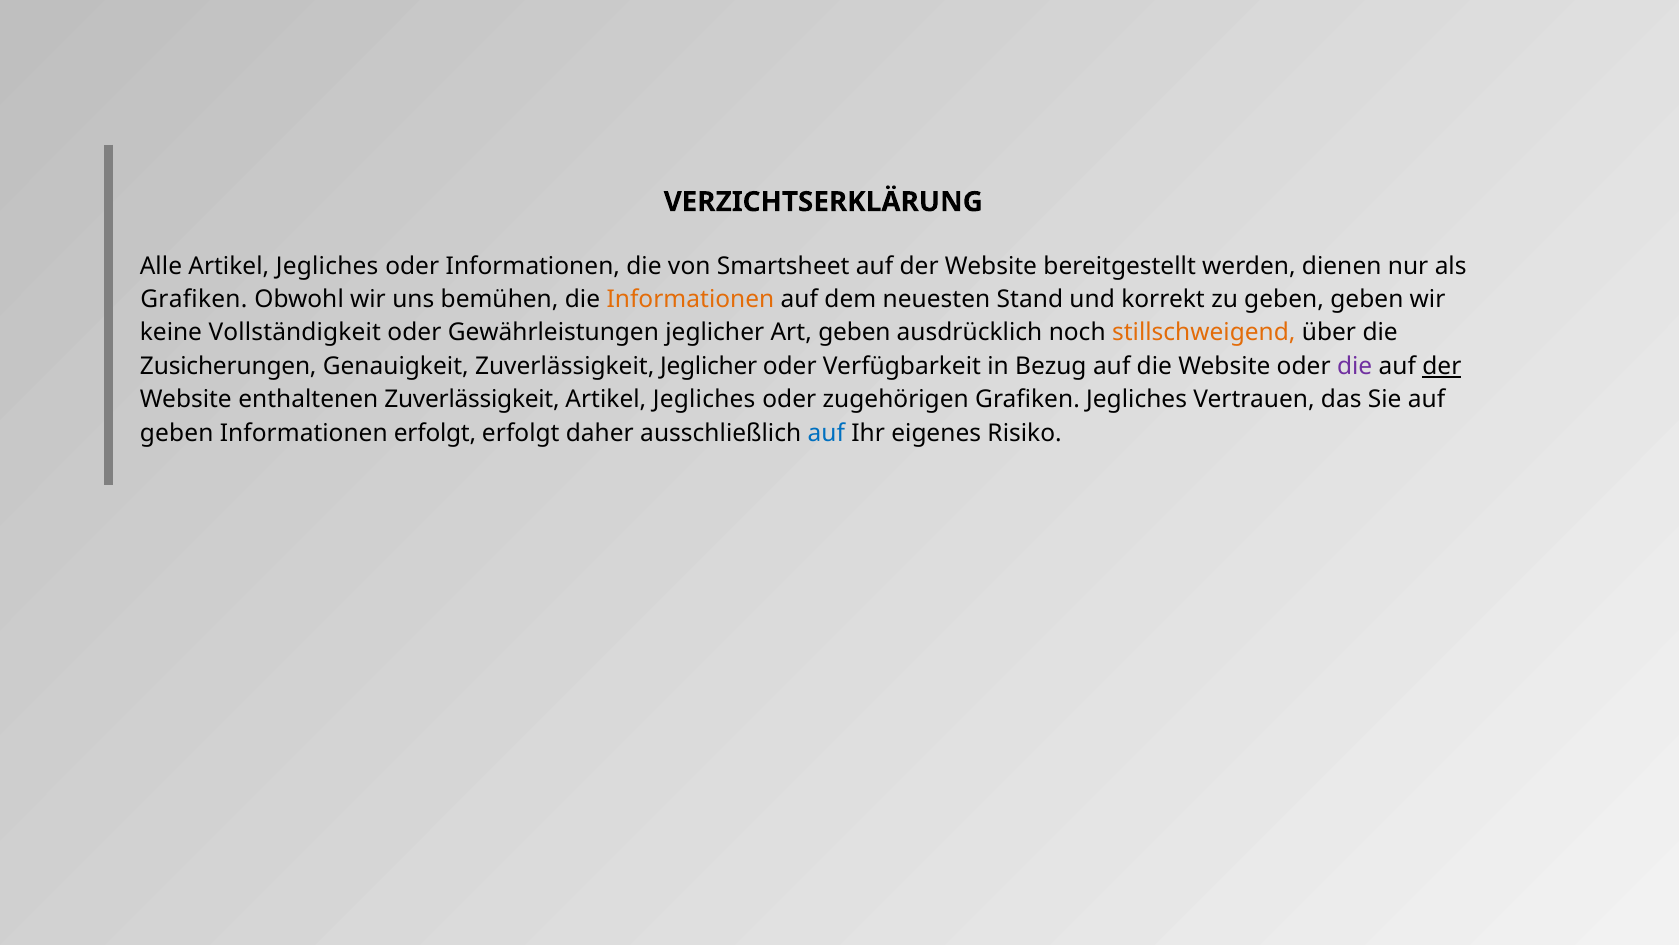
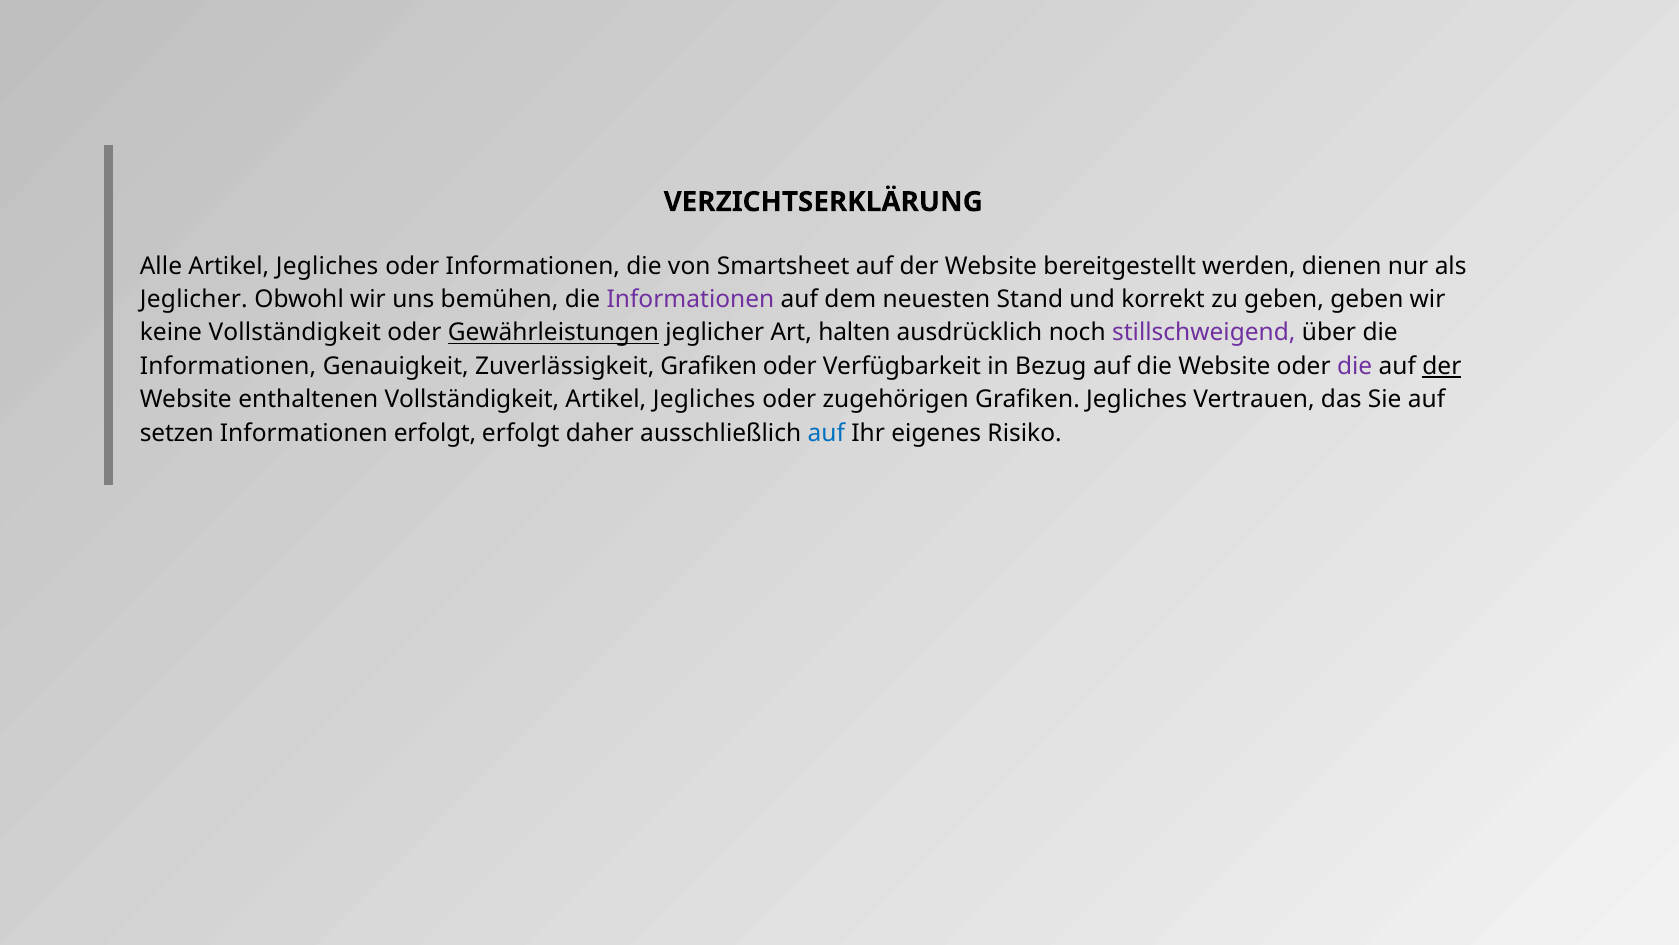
Grafiken: Grafiken -> Jeglicher (194, 299)
Informationen colour: orange -> purple (690, 299)
Gewährleistungen underline: none -> present (553, 333)
Art geben: geben -> halten (854, 333)
stillschweigend colour: orange -> purple (1204, 333)
Zusicherungen: Zusicherungen -> Informationen (228, 366)
Zuverlässigkeit Jeglicher: Jeglicher -> Grafiken (709, 366)
enthaltenen Zuverlässigkeit: Zuverlässigkeit -> Vollständigkeit (472, 399)
geben: geben -> setzen (177, 433)
